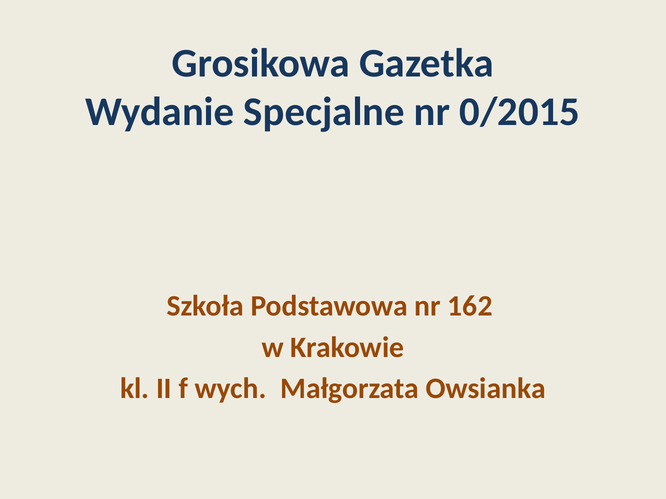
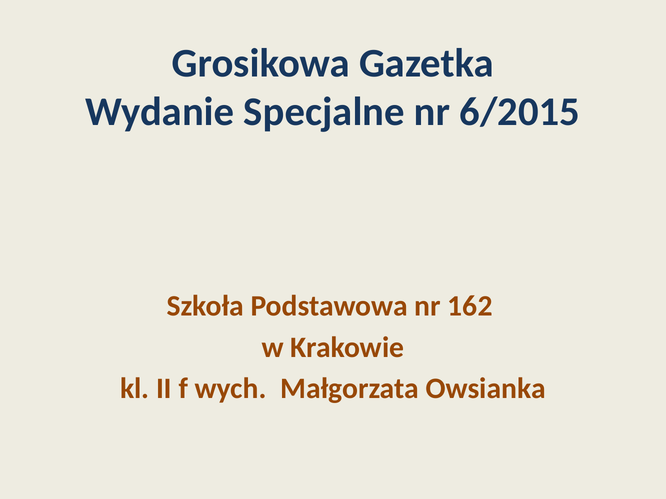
0/2015: 0/2015 -> 6/2015 (520, 112)
